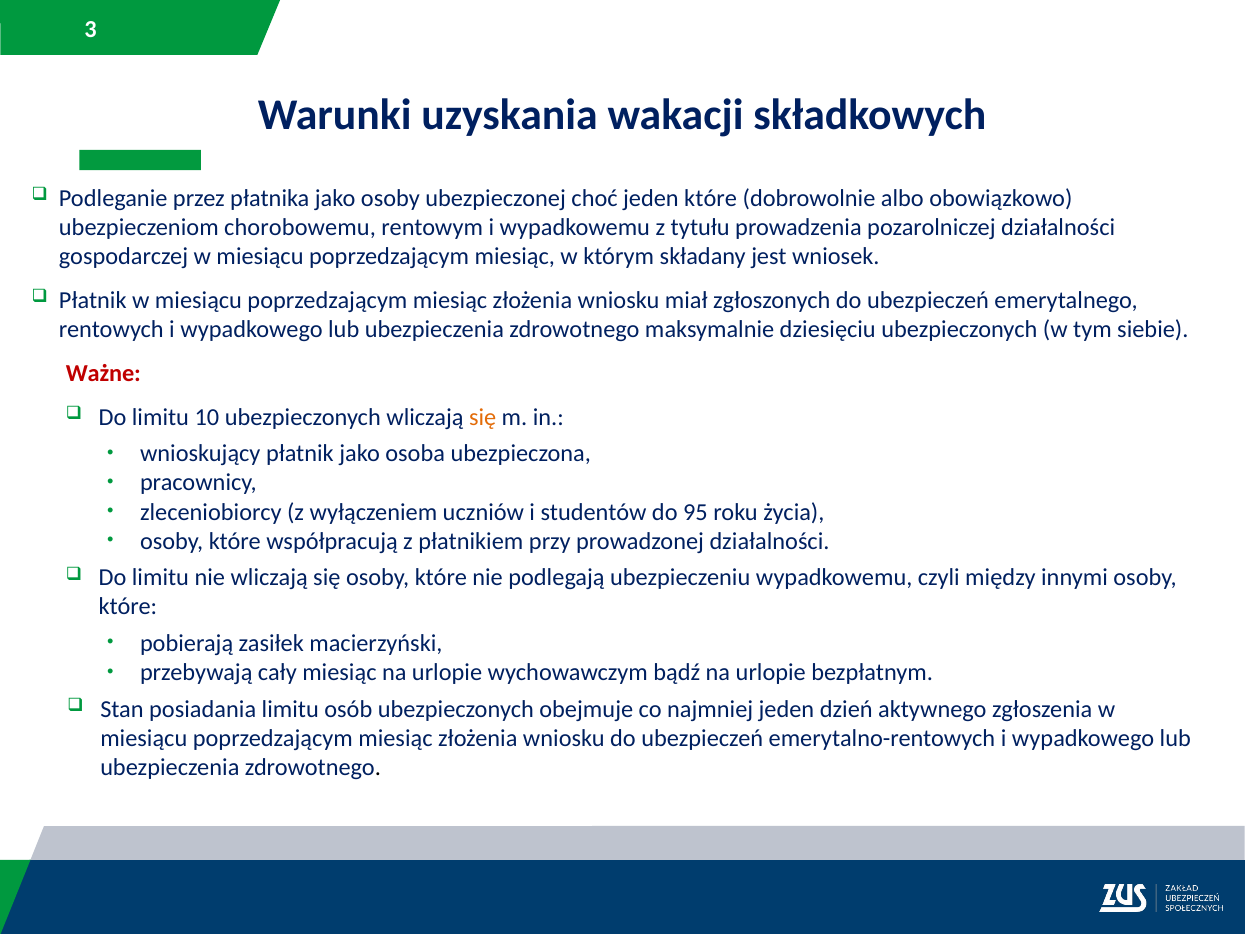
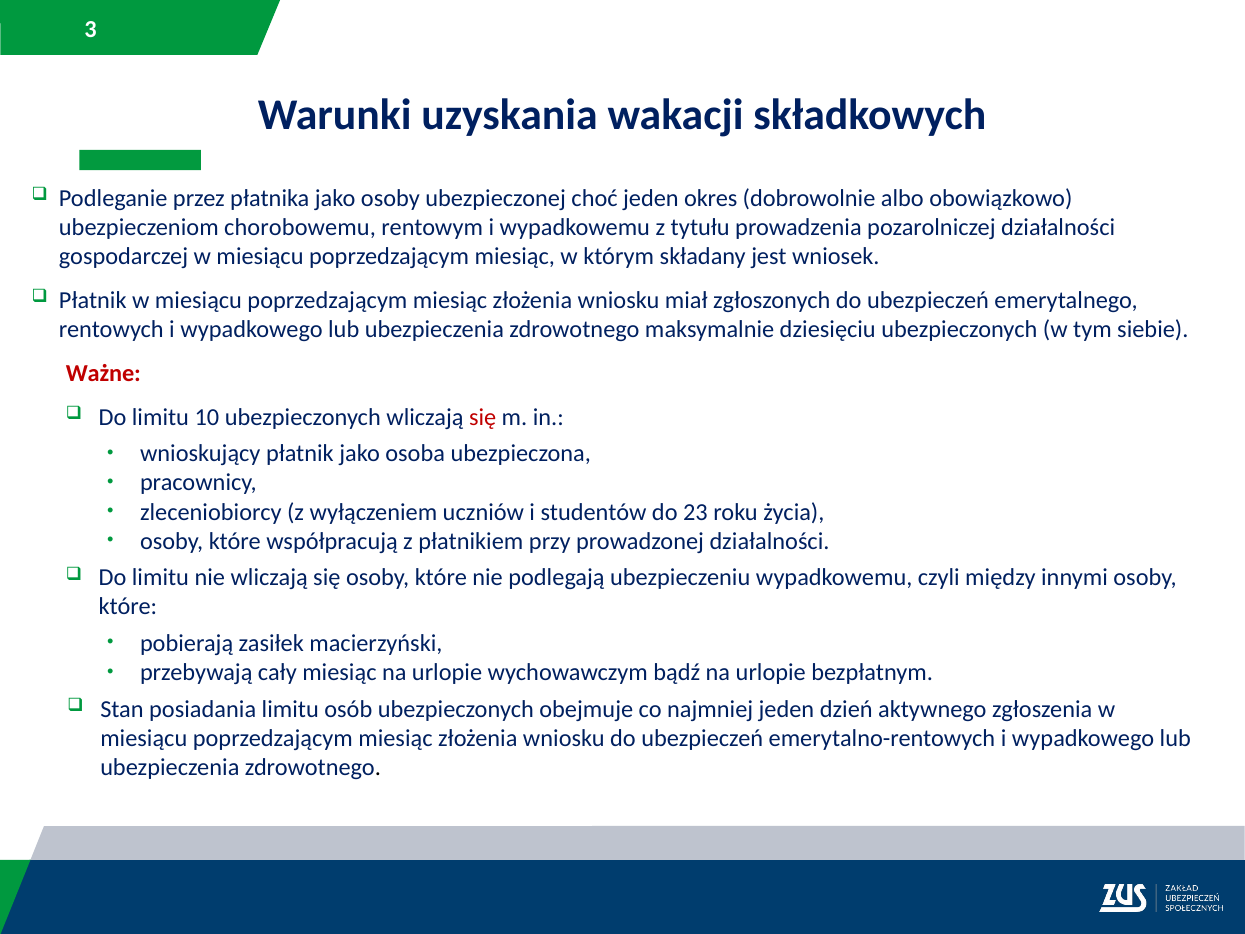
jeden które: które -> okres (711, 198)
się colour: orange -> red (483, 417)
95: 95 -> 23 (695, 512)
